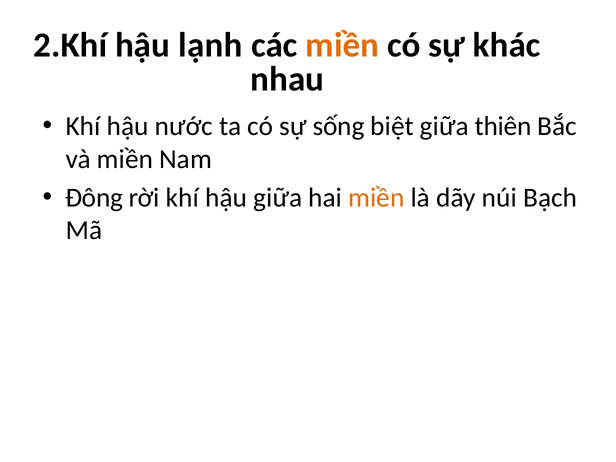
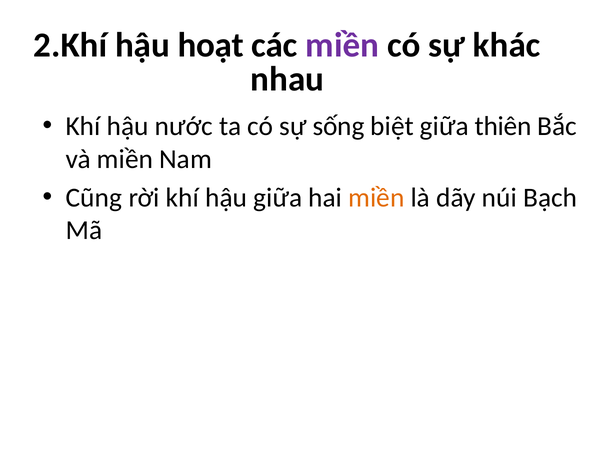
lạnh: lạnh -> hoạt (211, 45)
miền colour: orange -> purple (342, 45)
Đông: Đông -> Cũng (94, 197)
